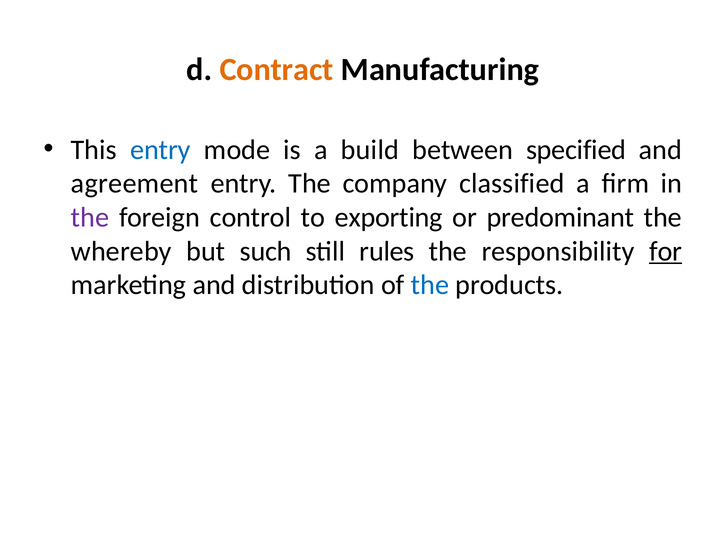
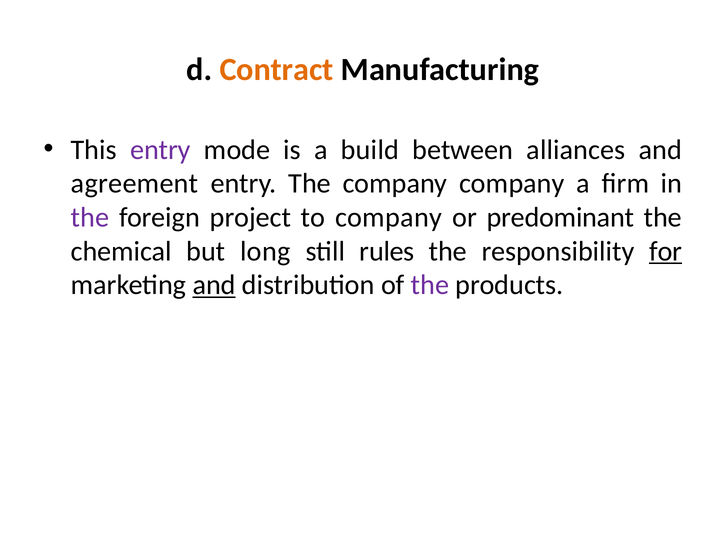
entry colour: blue -> purple (160, 150)
specified: specified -> alliances (576, 150)
company classified: classified -> company (512, 183)
control: control -> project (250, 217)
to exporting: exporting -> company (389, 217)
whereby: whereby -> chemical (121, 251)
such: such -> long (265, 251)
and underline: none -> present (214, 285)
the colour: blue -> purple (430, 285)
